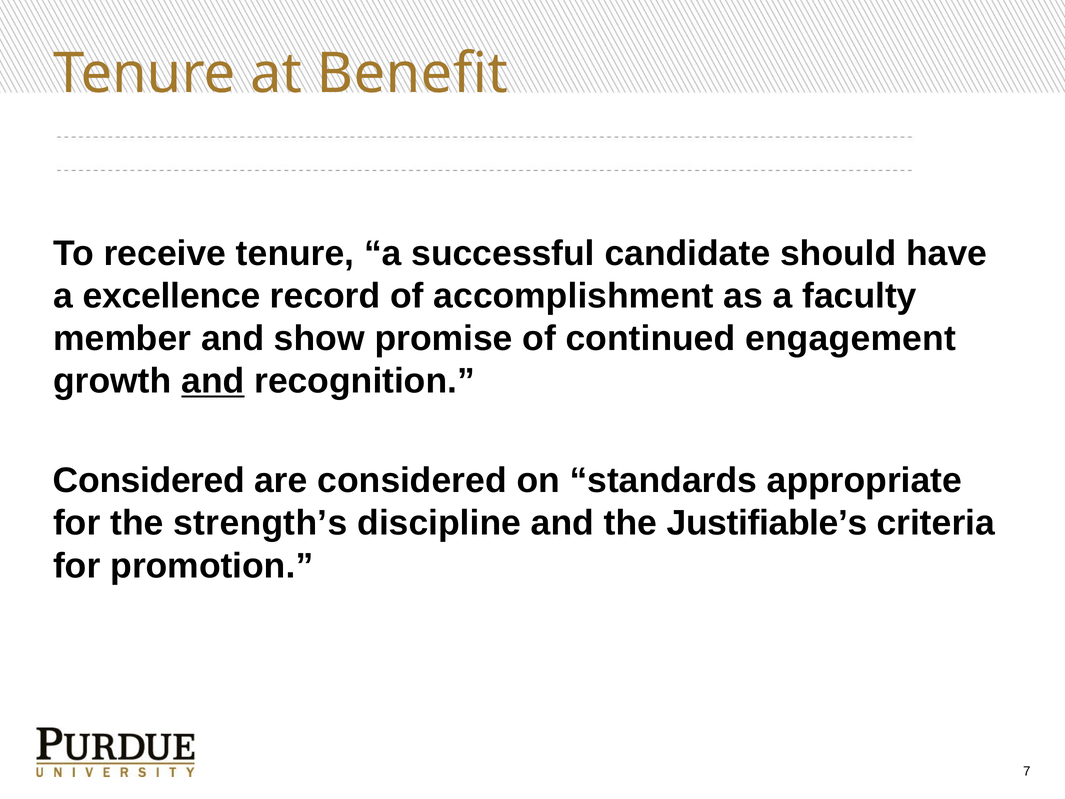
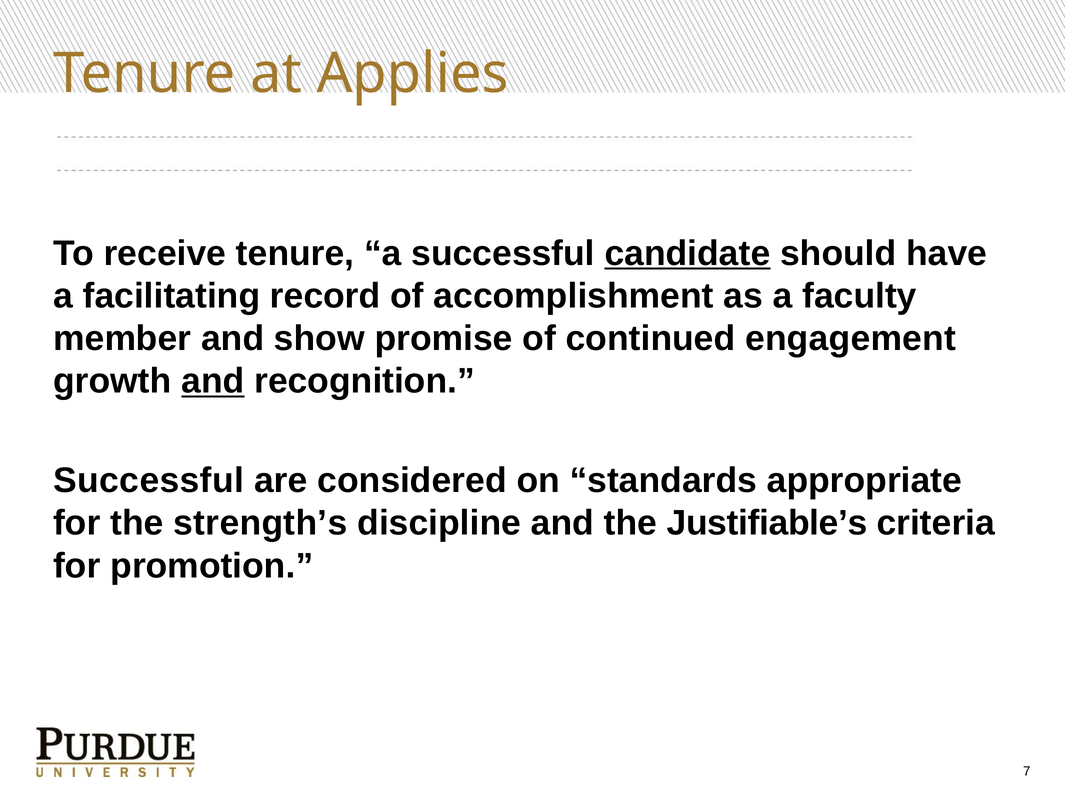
Benefit: Benefit -> Applies (413, 74)
candidate underline: none -> present (687, 253)
excellence: excellence -> facilitating (171, 296)
Considered: Considered -> Successful (149, 480)
